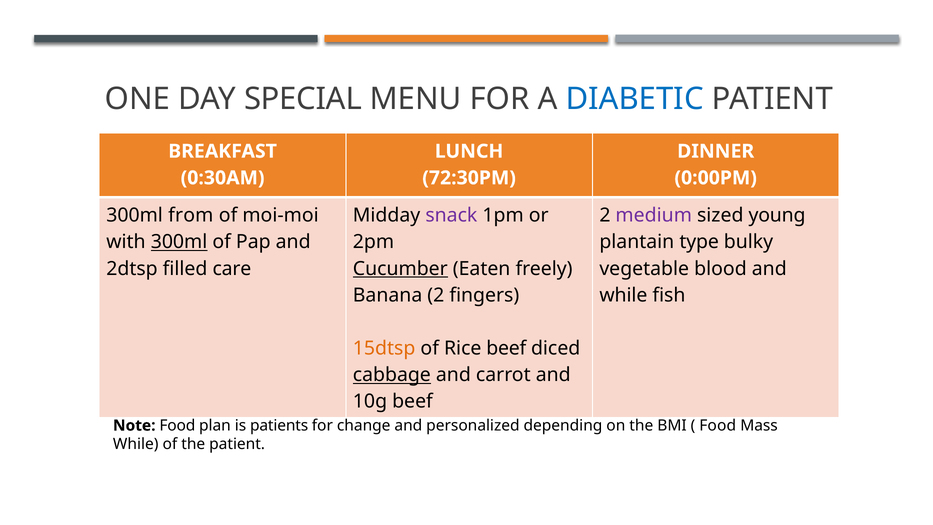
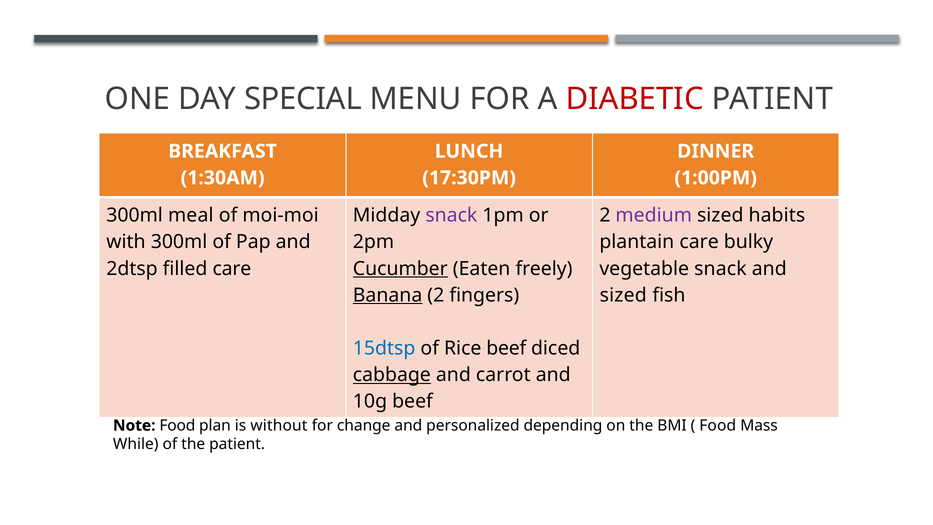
DIABETIC colour: blue -> red (635, 99)
0:30AM: 0:30AM -> 1:30AM (223, 178)
72:30PM: 72:30PM -> 17:30PM (469, 178)
0:00PM: 0:00PM -> 1:00PM (716, 178)
from: from -> meal (191, 215)
young: young -> habits (777, 215)
300ml underline: present -> none (179, 242)
plantain type: type -> care (699, 242)
vegetable blood: blood -> snack (720, 268)
Banana underline: none -> present (388, 295)
while: while -> sized (623, 295)
15dtsp colour: orange -> blue (384, 348)
patients: patients -> without (279, 425)
